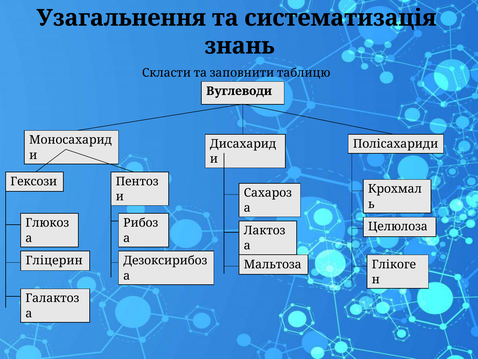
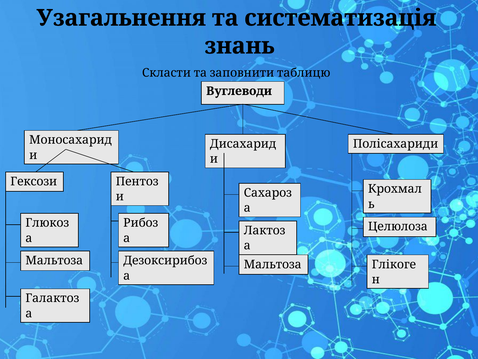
Гліцерин: Гліцерин -> Мальтоза (54, 260)
